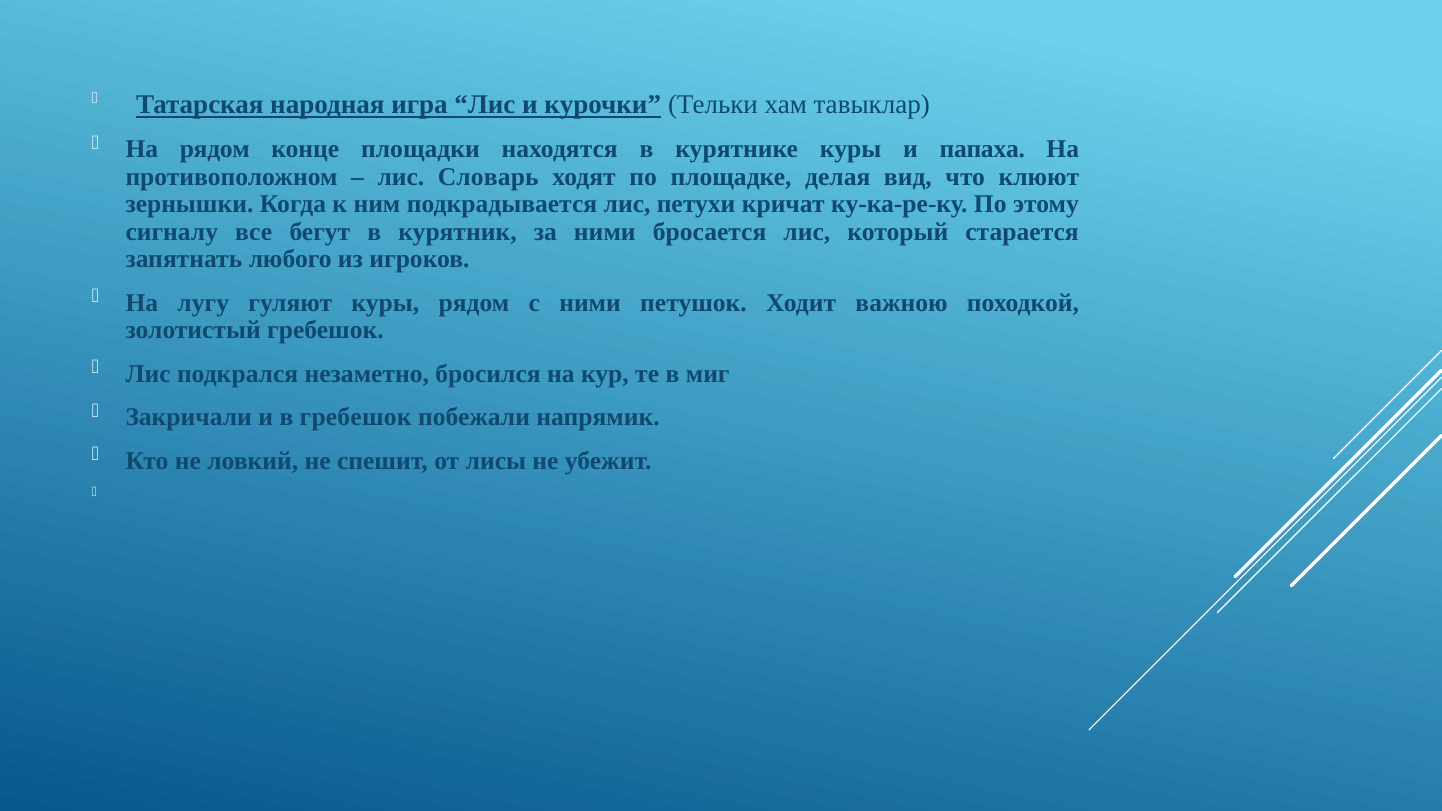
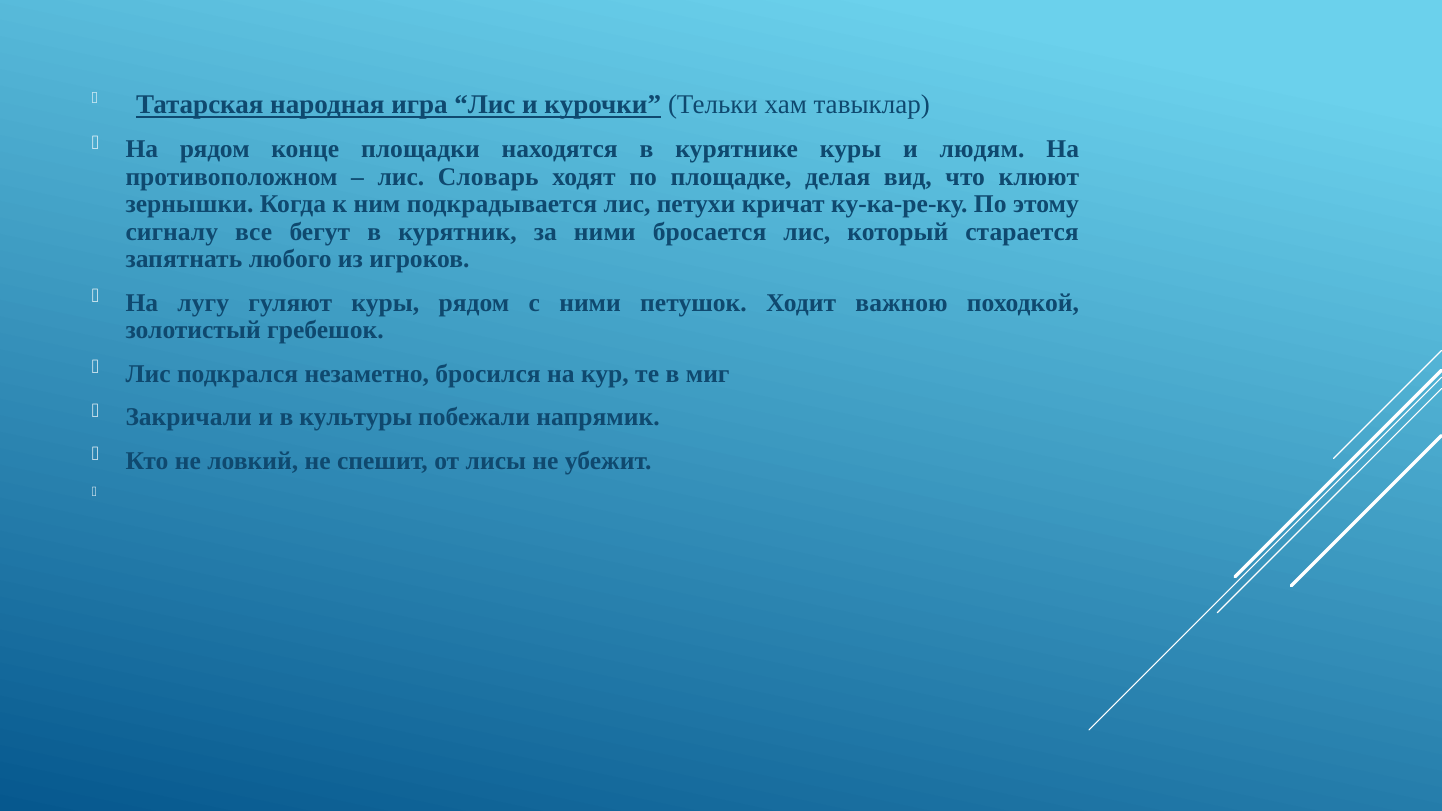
папаха: папаха -> людям (982, 149)
в гребешок: гребешок -> культуры (356, 418)
